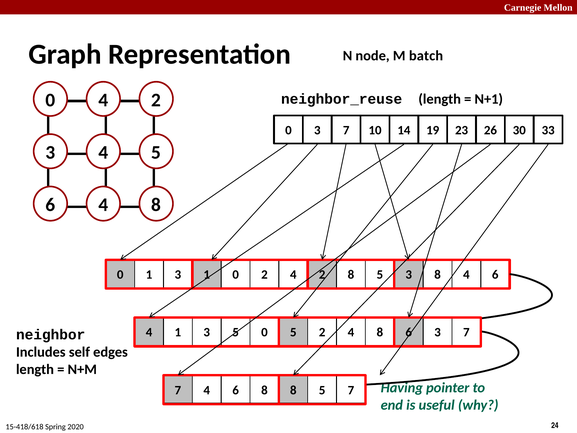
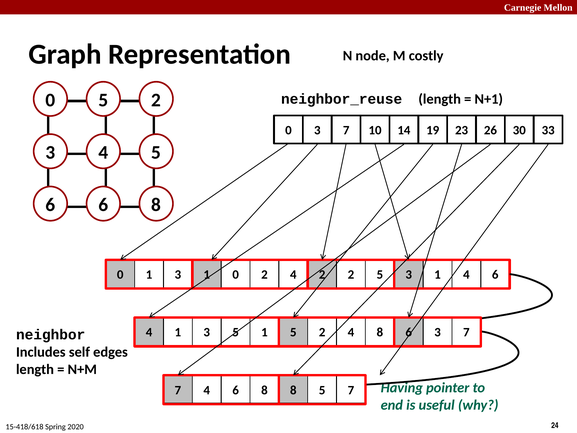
batch: batch -> costly (426, 56)
4: 4 -> 5 (103, 100)
6 4: 4 -> 6 (103, 205)
8: 8 -> 2 (351, 275)
2 8: 8 -> 1 (438, 275)
5 0: 0 -> 1 (264, 332)
